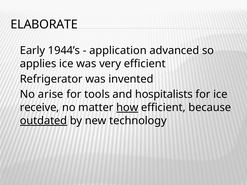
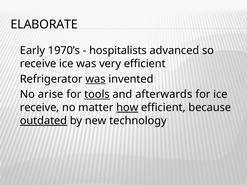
1944’s: 1944’s -> 1970’s (64, 51)
application: application -> hospitalists (118, 51)
applies: applies -> receive (38, 64)
was underline: none -> present (96, 79)
tools underline: none -> present (97, 94)
hospitalists: hospitalists -> afterwards (164, 94)
